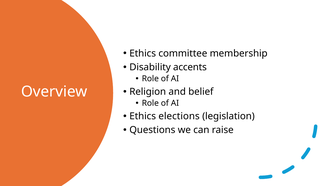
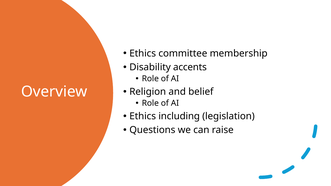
elections: elections -> including (179, 116)
